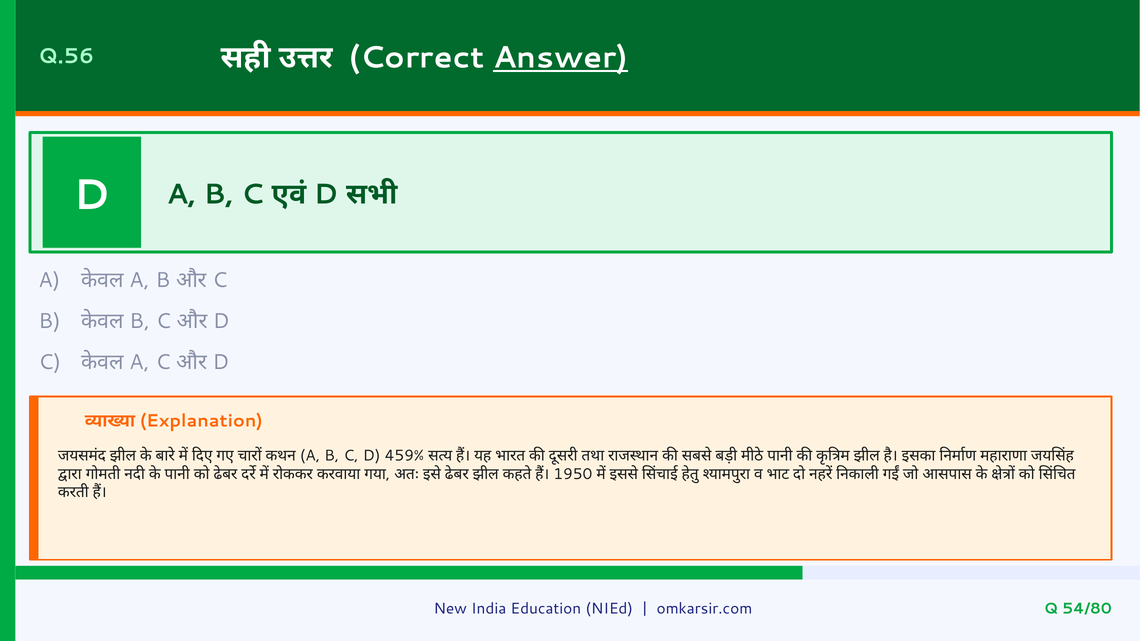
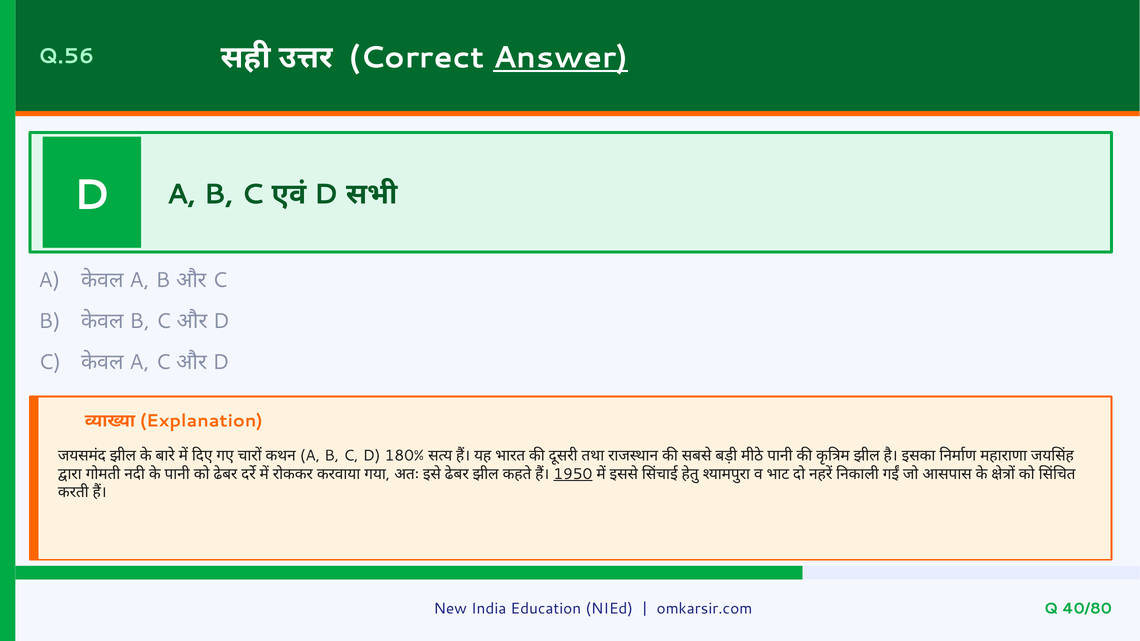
459%: 459% -> 180% (404, 456)
1950 underline: none -> present (573, 474)
54/80: 54/80 -> 40/80 (1087, 609)
